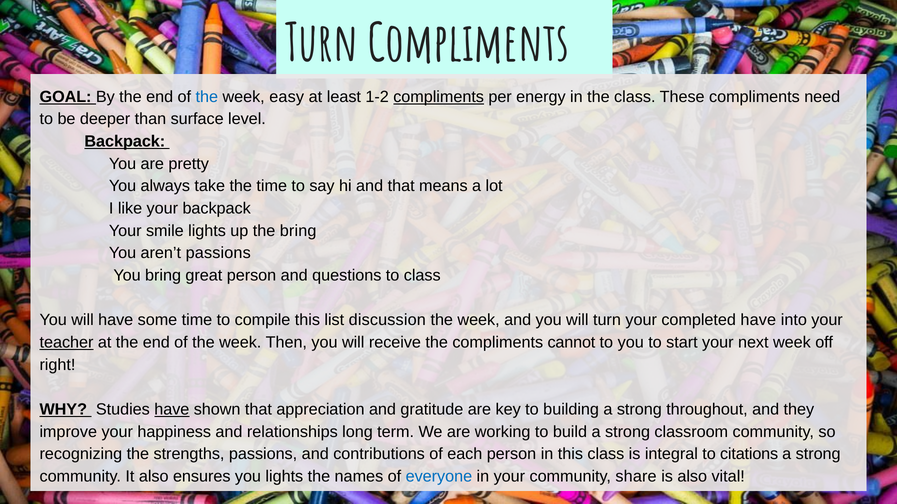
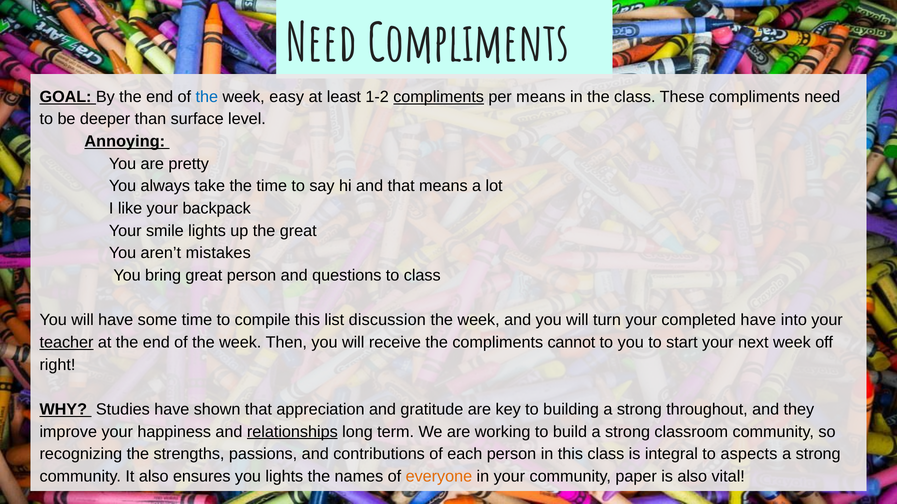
Turn: Turn -> Need (321, 44)
per energy: energy -> means (541, 97)
Backpack: Backpack -> Annoying (125, 142)
the bring: bring -> great (298, 231)
aren’t passions: passions -> mistakes (218, 253)
have underline: present -> none (172, 410)
relationships underline: none -> present (292, 432)
citations: citations -> aspects (749, 455)
everyone colour: blue -> orange (439, 477)
share: share -> paper (636, 477)
